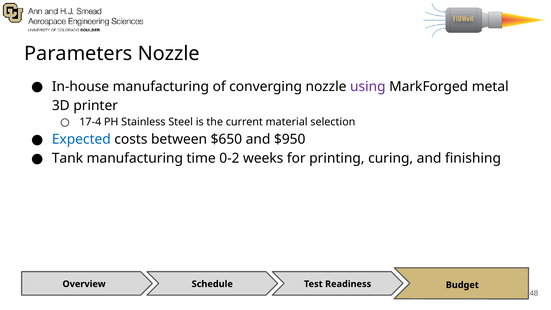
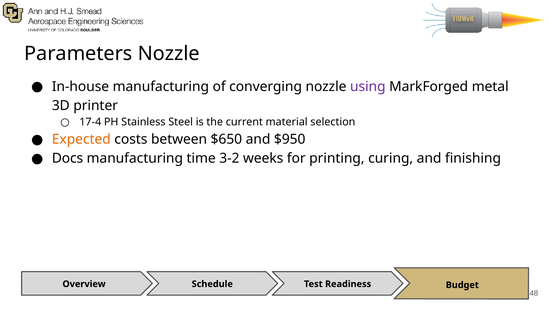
Expected colour: blue -> orange (81, 139)
Tank: Tank -> Docs (67, 158)
0-2: 0-2 -> 3-2 (229, 158)
